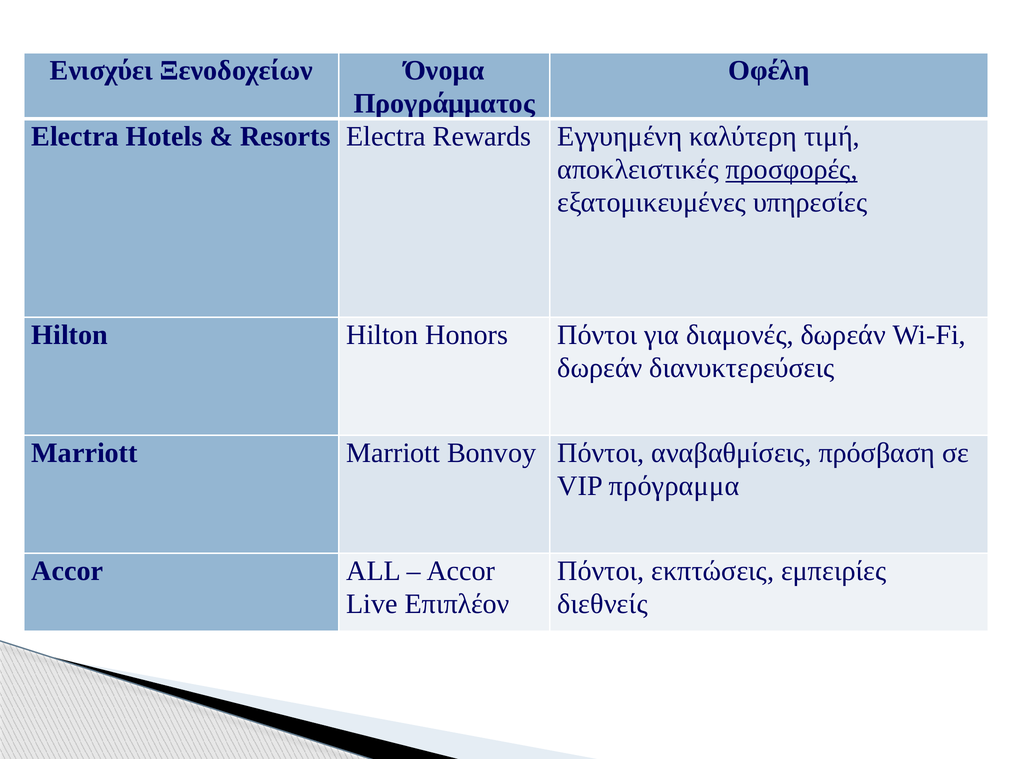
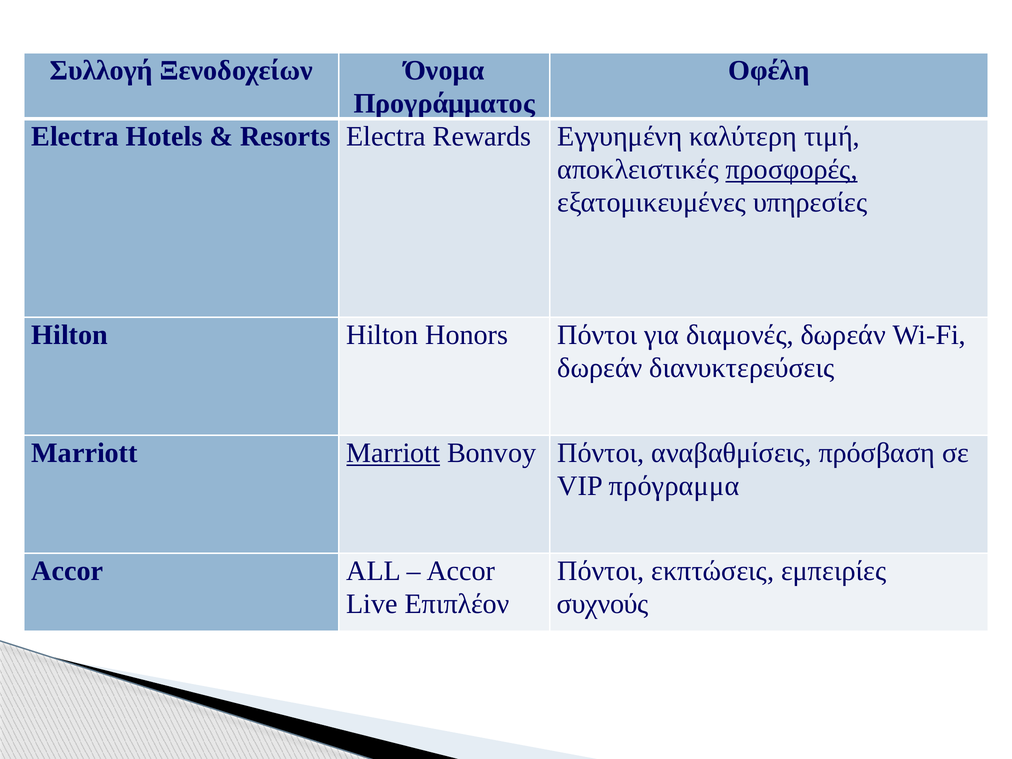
Ενισχύει: Ενισχύει -> Συλλογή (101, 70)
Marriott underline: none -> present (393, 453)
διεθνείς: διεθνείς -> συχνούς (603, 604)
